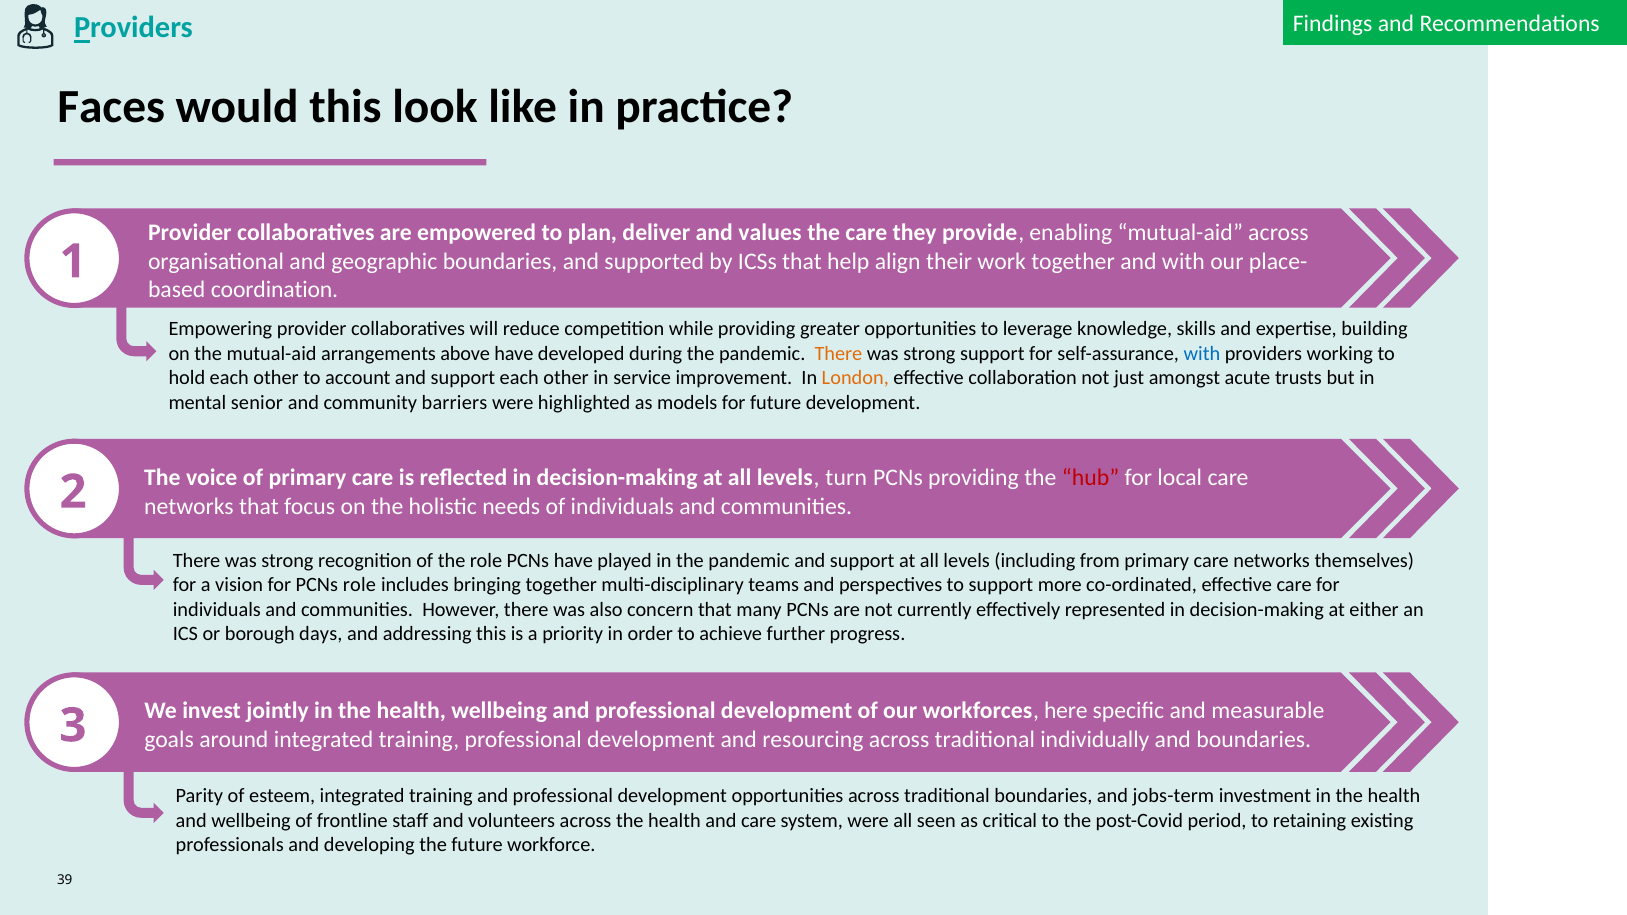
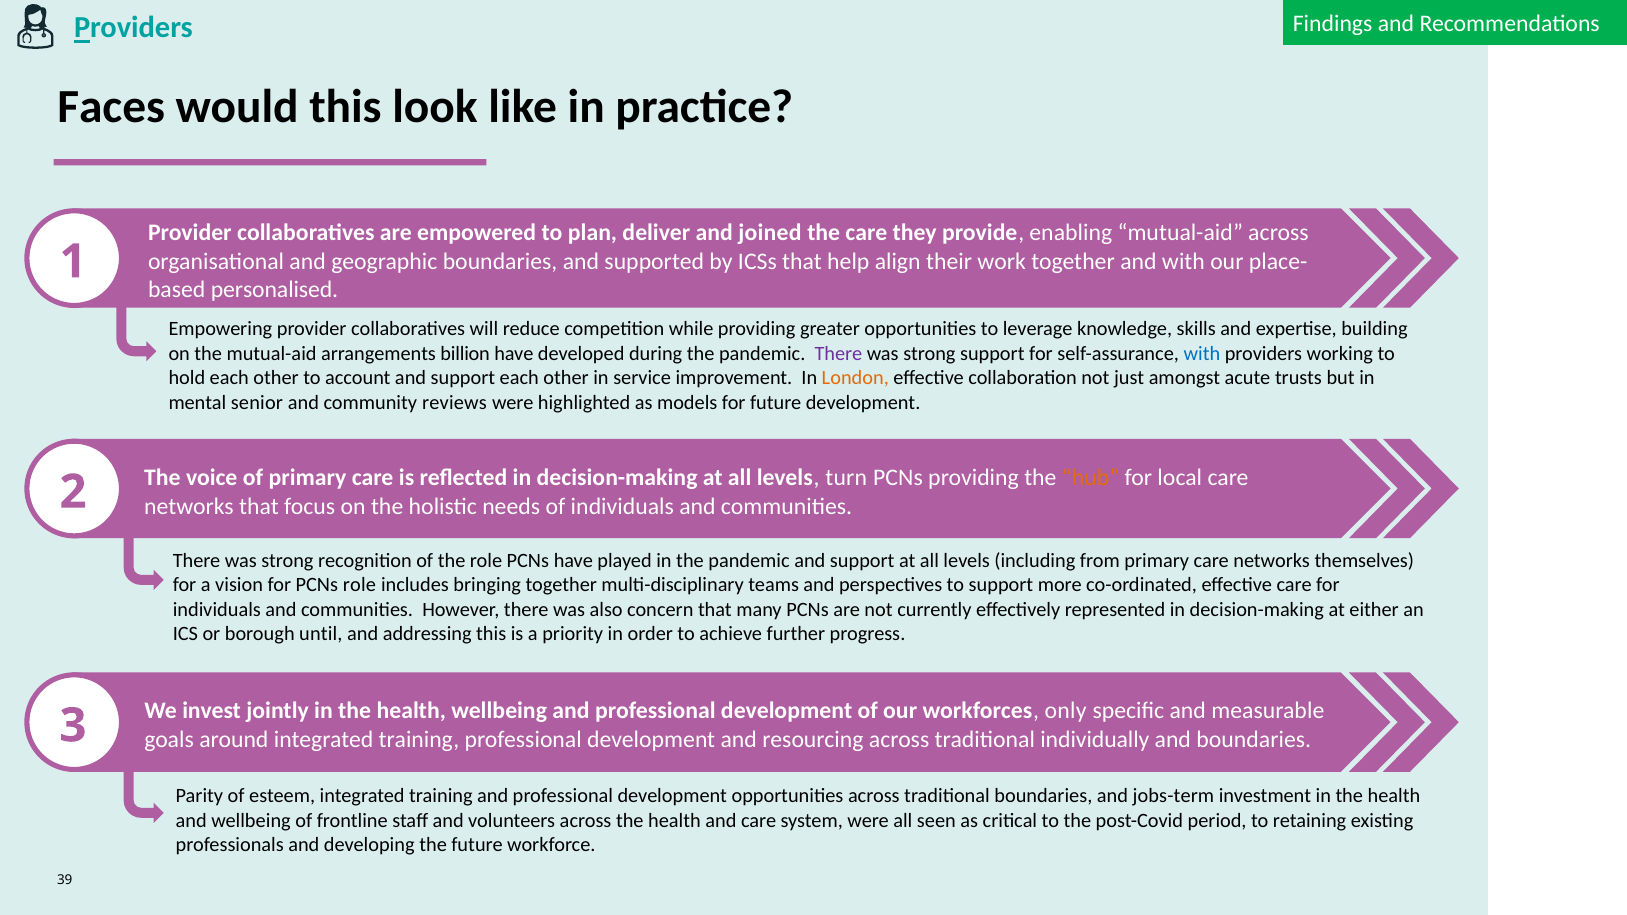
values: values -> joined (770, 233)
coordination: coordination -> personalised (274, 290)
above: above -> billion (465, 354)
There colour: orange -> purple (838, 354)
barriers: barriers -> reviews (454, 402)
hub colour: red -> orange (1091, 478)
days: days -> until (321, 634)
here: here -> only (1066, 711)
